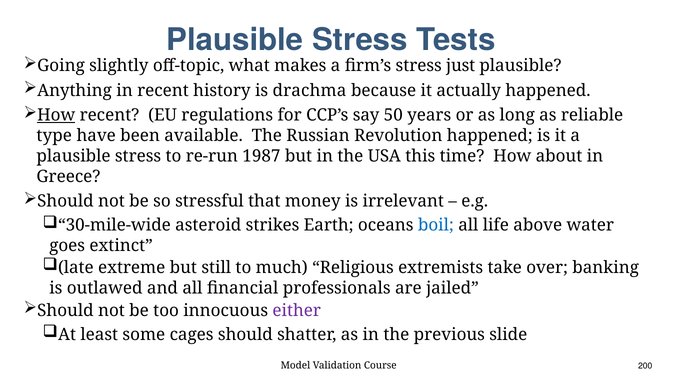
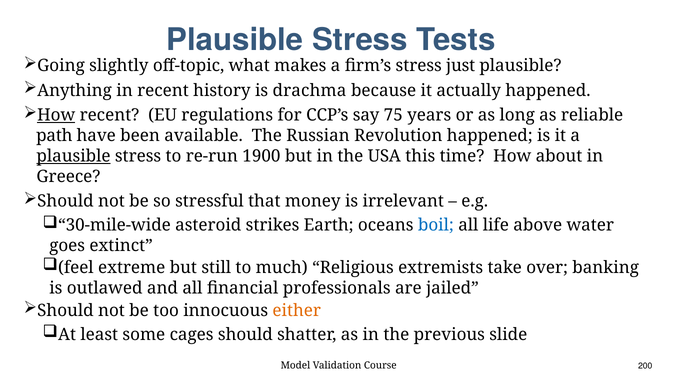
50: 50 -> 75 (393, 115)
type: type -> path (54, 136)
plausible underline: none -> present (74, 156)
1987: 1987 -> 1900 (261, 156)
late: late -> feel (76, 268)
either colour: purple -> orange (297, 310)
